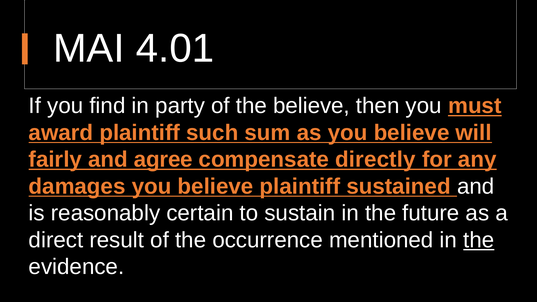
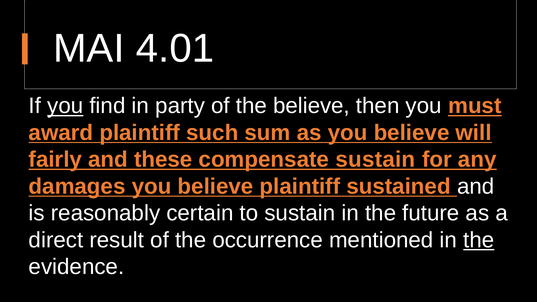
you underline: none -> present (65, 106)
agree: agree -> these (163, 160)
compensate directly: directly -> sustain (375, 160)
